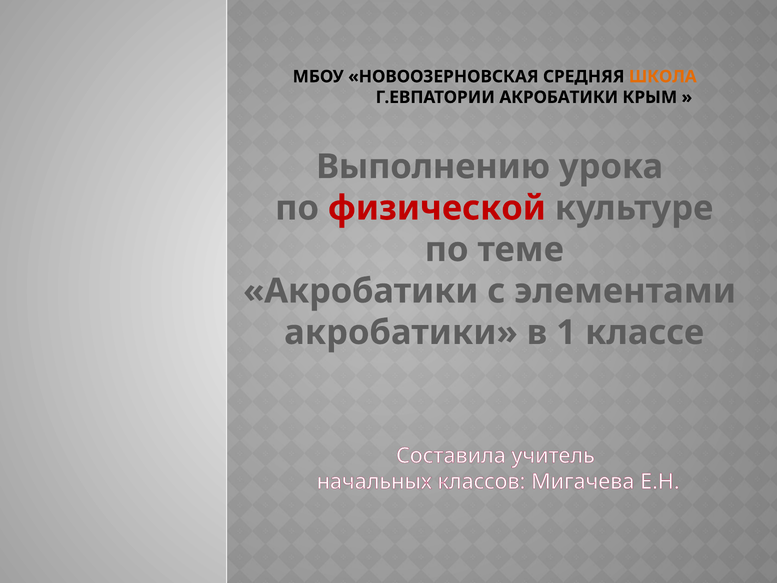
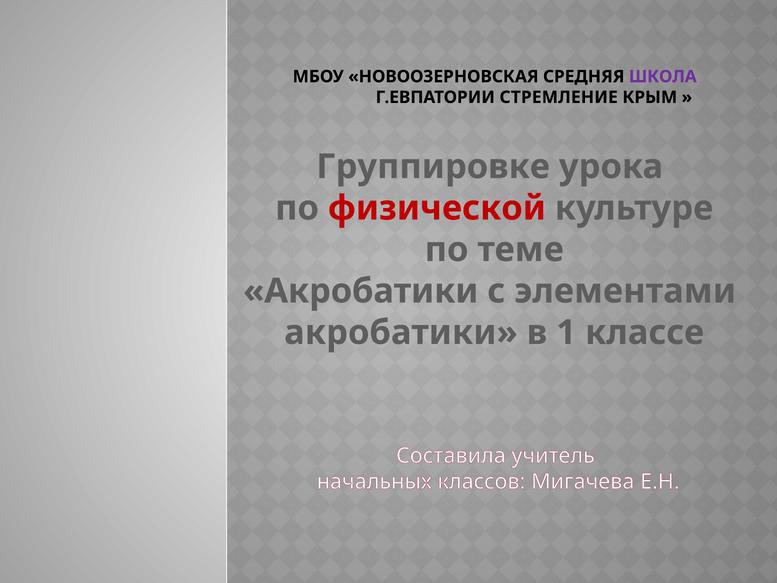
ШКОЛА colour: orange -> purple (663, 77)
Г.ЕВПАТОРИИ АКРОБАТИКИ: АКРОБАТИКИ -> СТРЕМЛЕНИЕ (559, 97)
Выполнению: Выполнению -> Группировке (433, 167)
